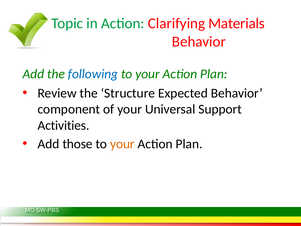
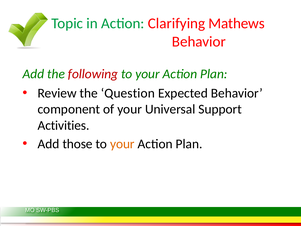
Materials: Materials -> Mathews (237, 23)
following colour: blue -> red (93, 74)
Structure: Structure -> Question (128, 93)
